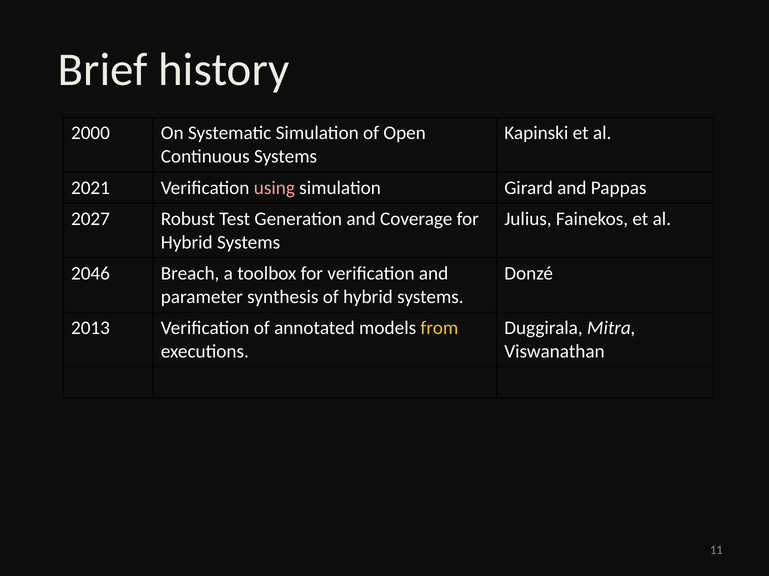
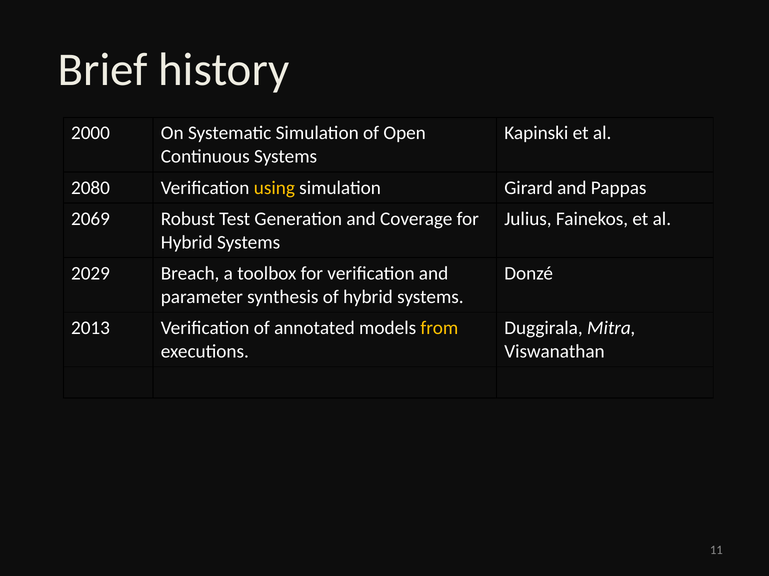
2021: 2021 -> 2080 (90, 188)
using colour: pink -> yellow (274, 188)
2027: 2027 -> 2069 (90, 219)
2046: 2046 -> 2029 (90, 274)
